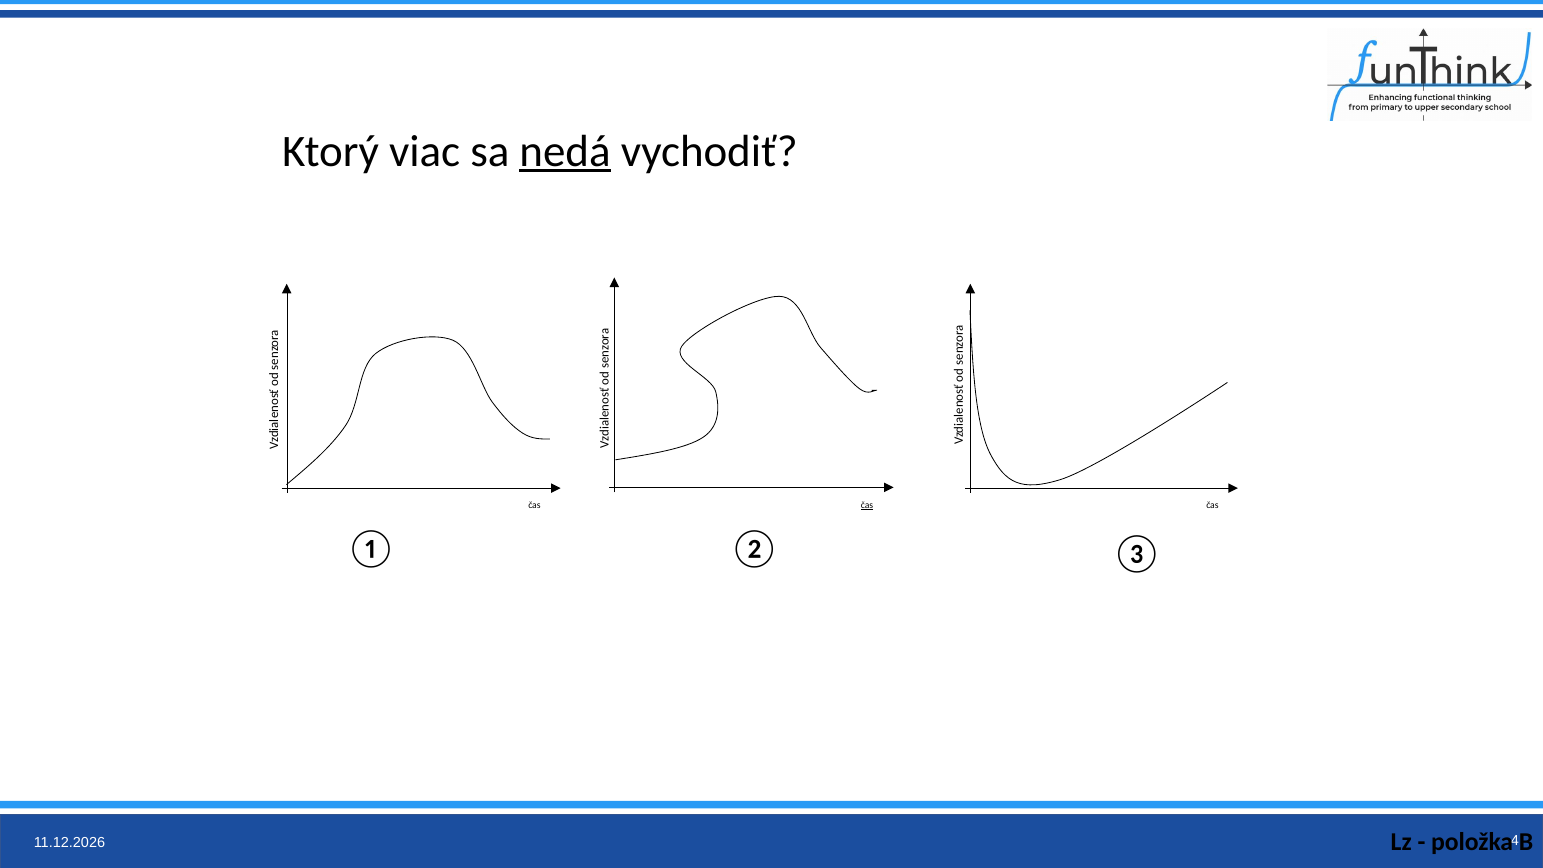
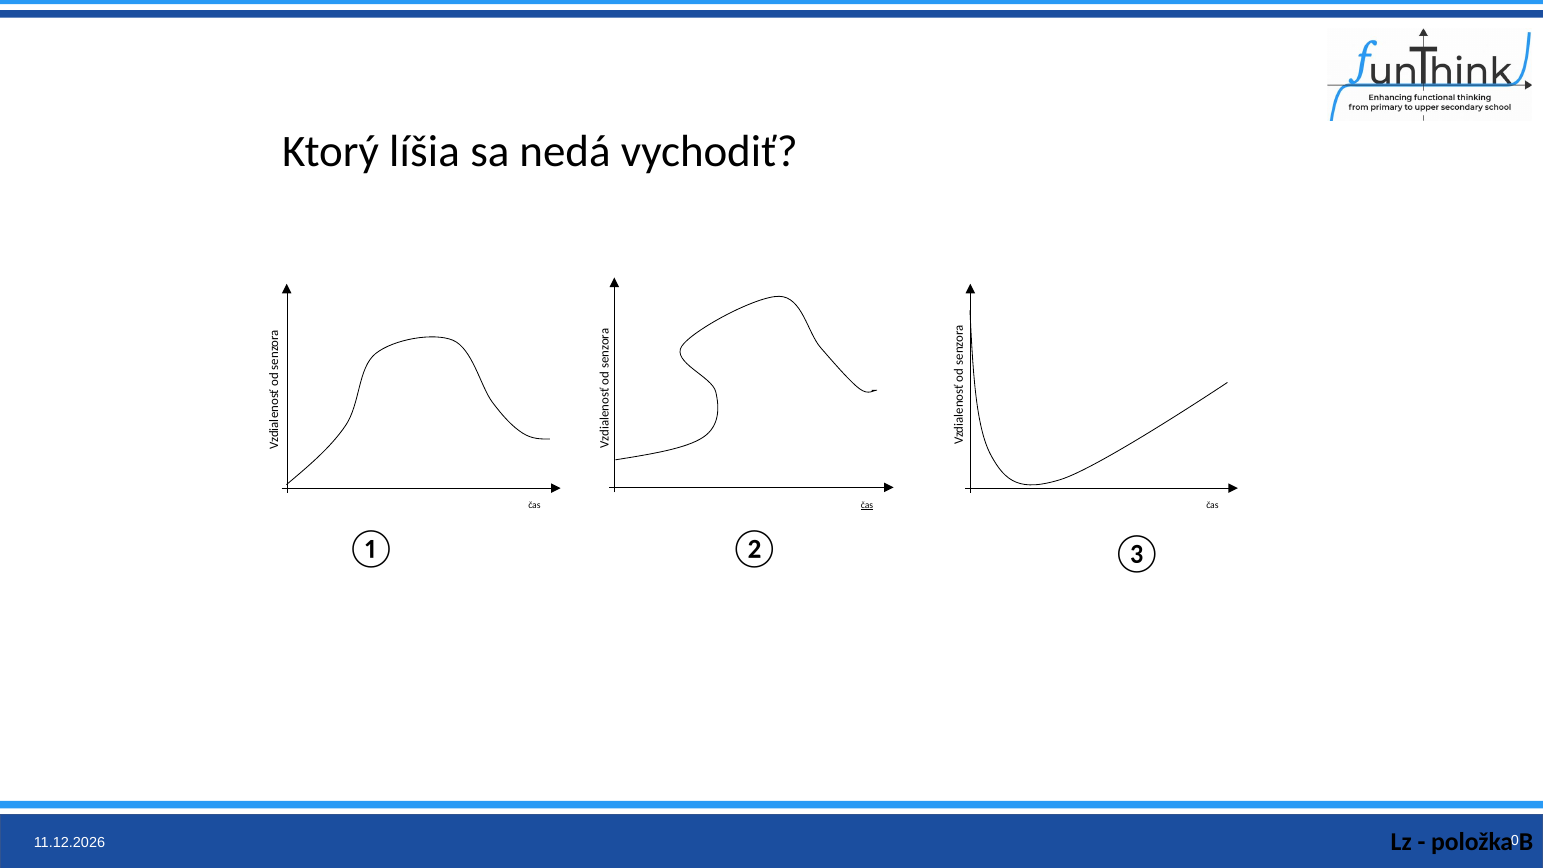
viac: viac -> líšia (425, 151)
nedá underline: present -> none (565, 151)
4: 4 -> 0 (1515, 841)
